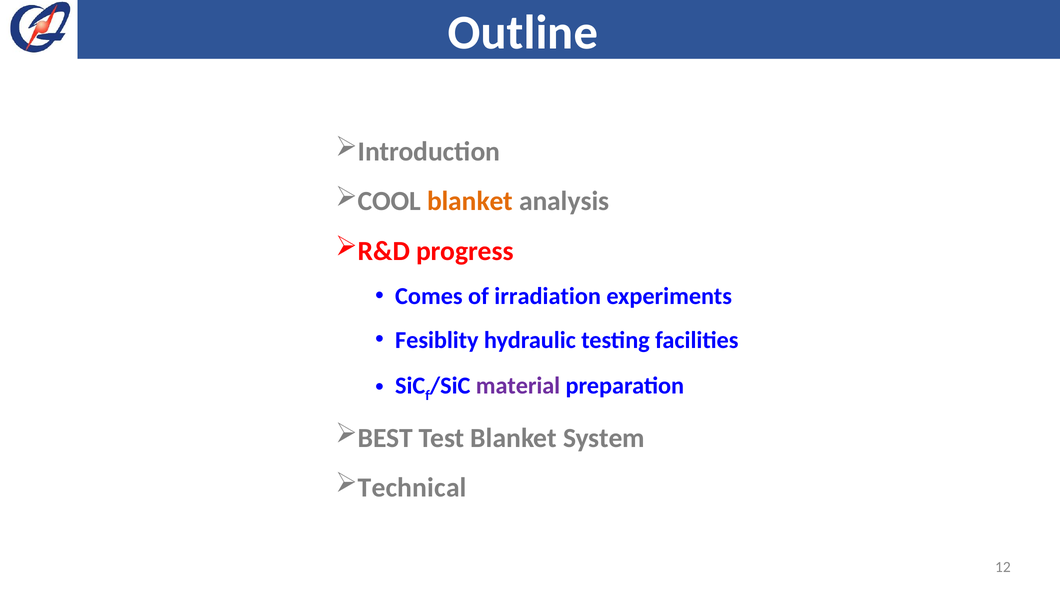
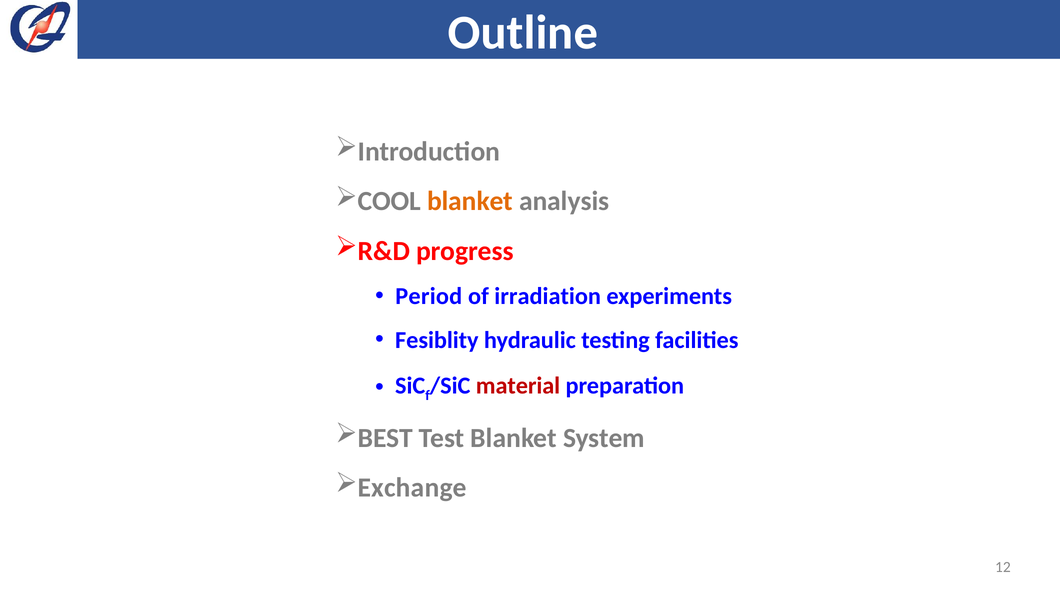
Comes: Comes -> Period (429, 297)
material colour: purple -> red (518, 386)
Technical: Technical -> Exchange (412, 488)
